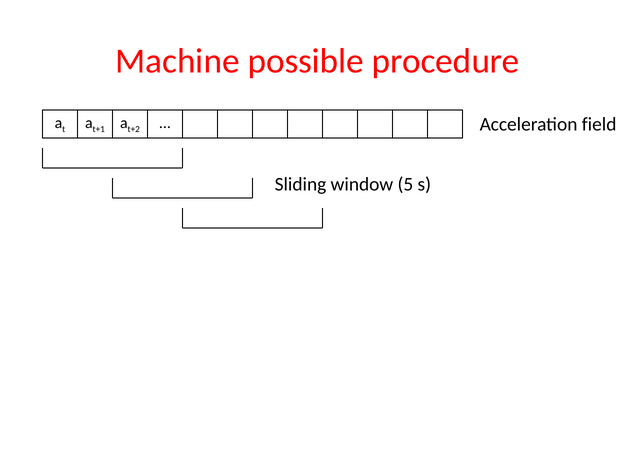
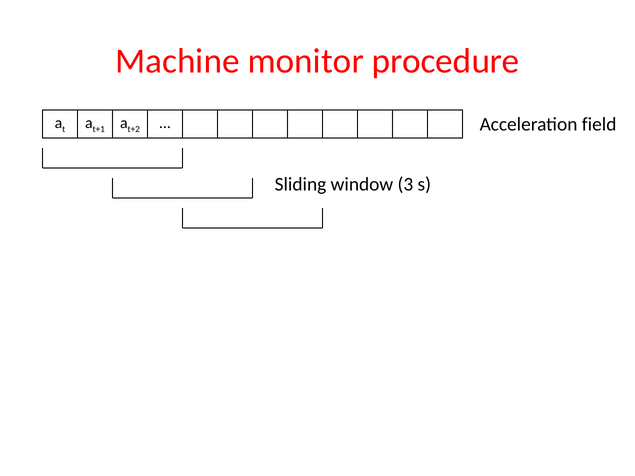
possible: possible -> monitor (306, 61)
5: 5 -> 3 (405, 184)
